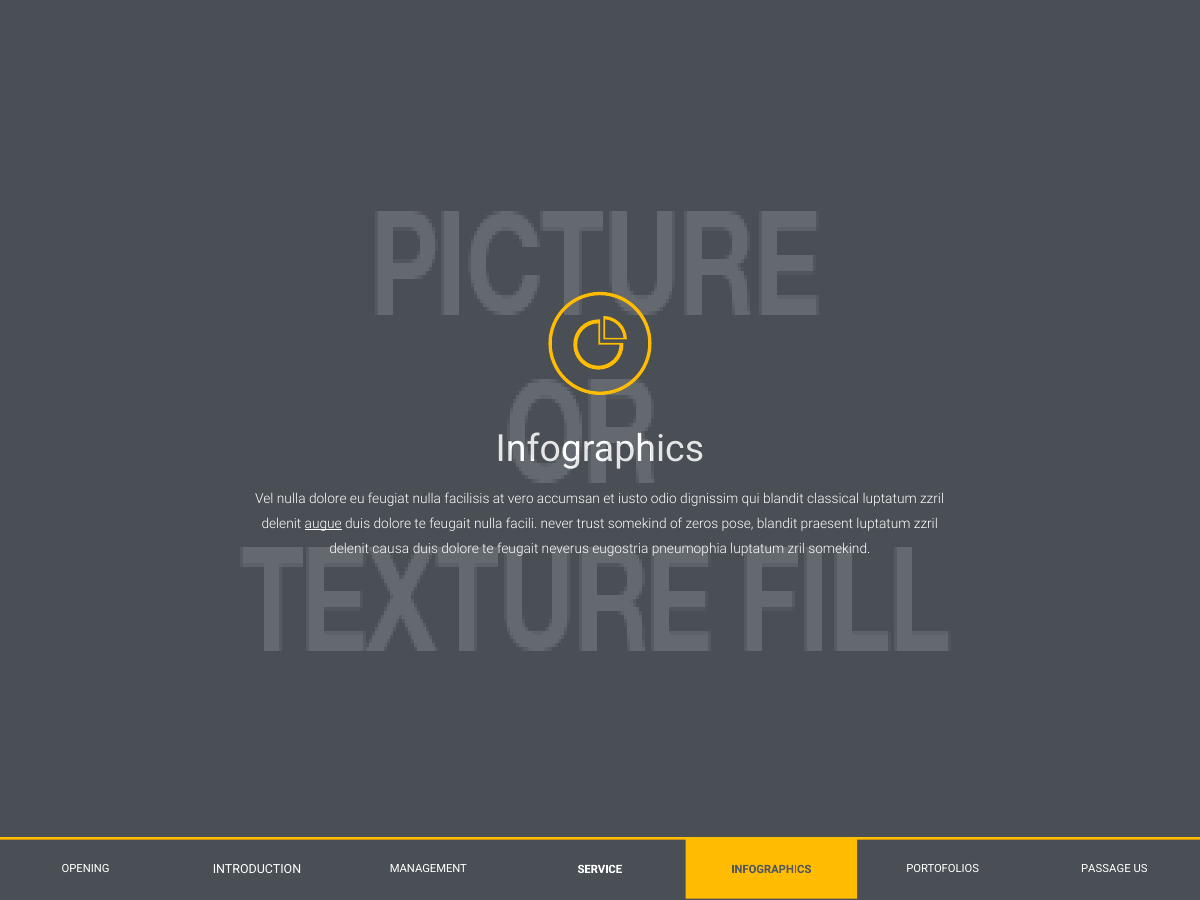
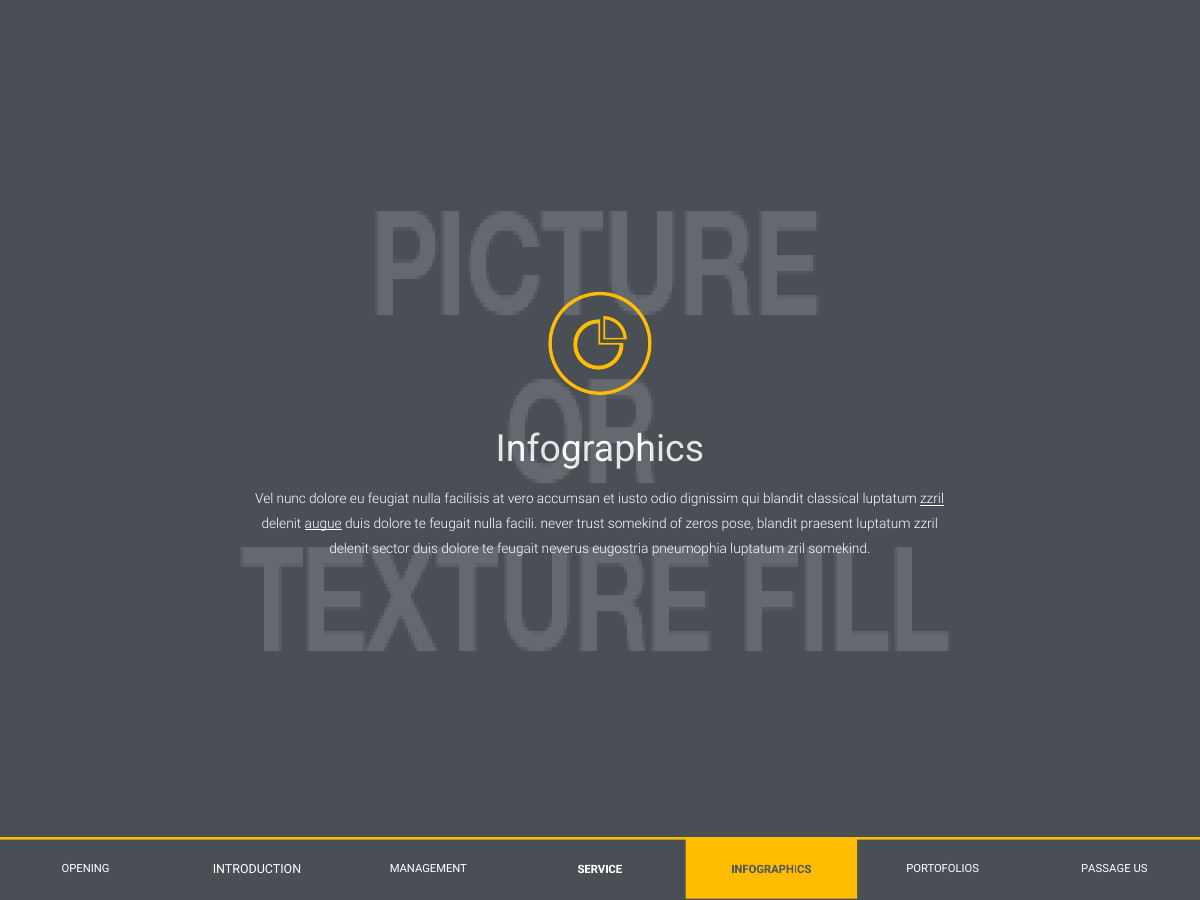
Vel nulla: nulla -> nunc (291, 499)
zzril underline: none -> present (932, 499)
causa: causa -> sector (391, 548)
